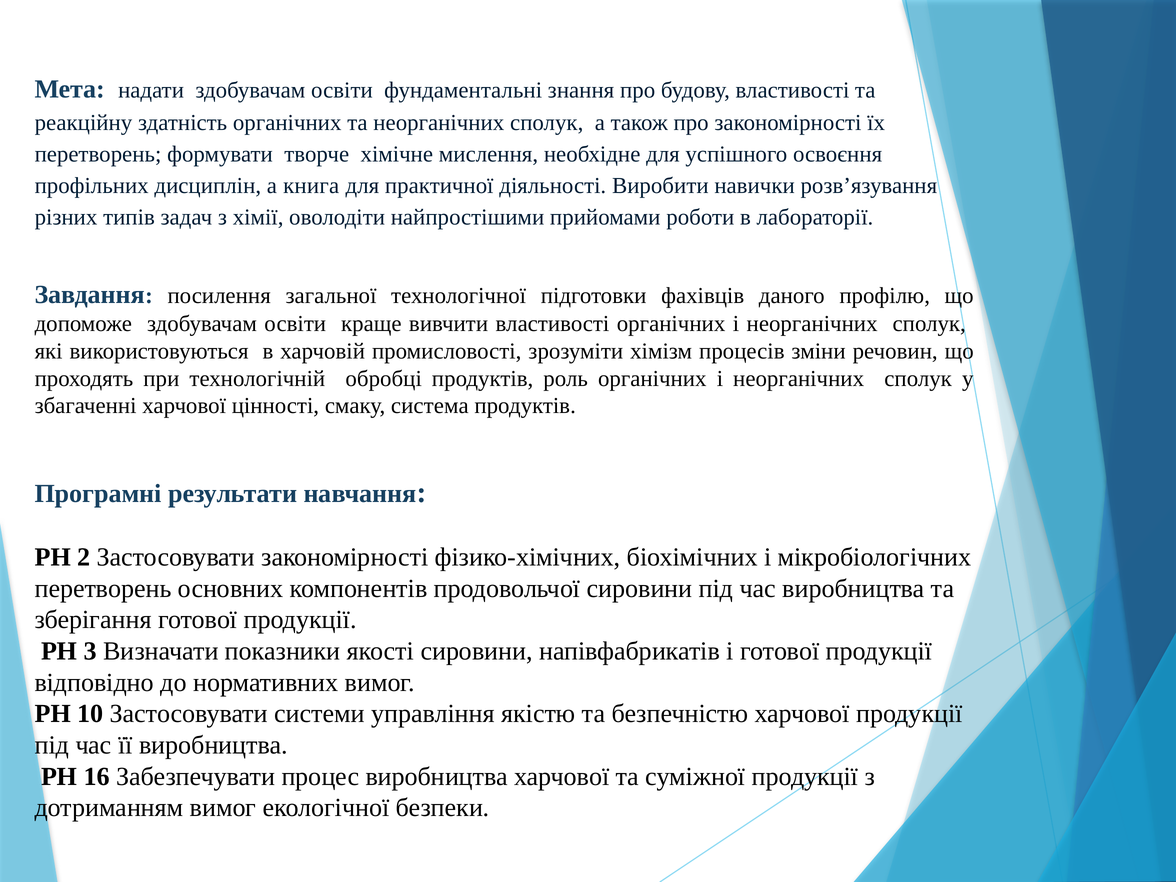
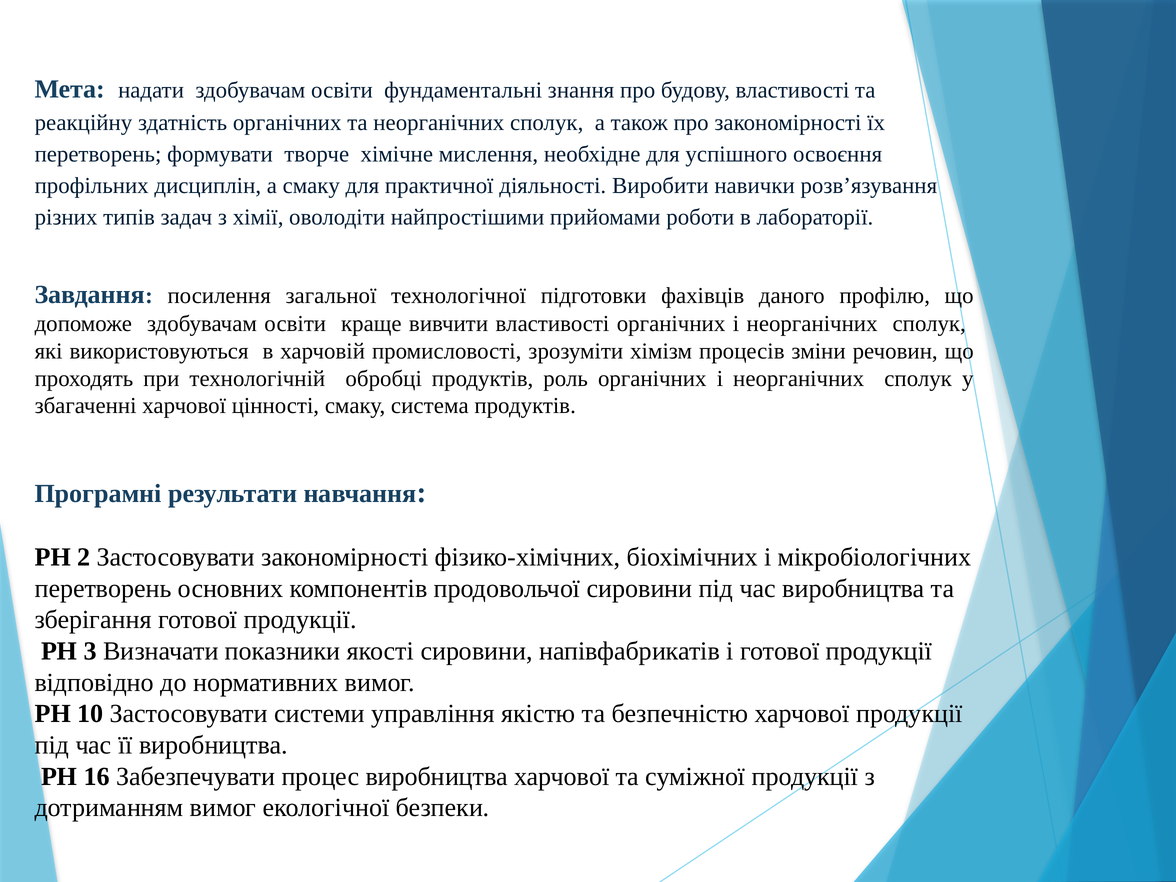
а книга: книга -> смаку (311, 186)
